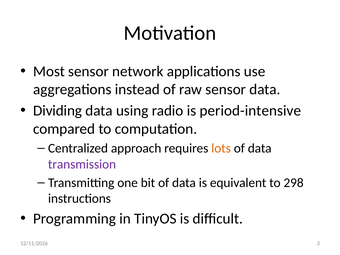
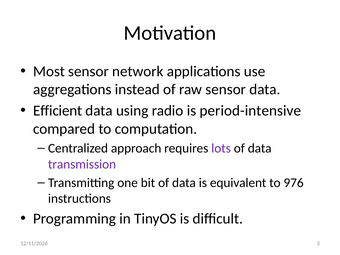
Dividing: Dividing -> Efficient (58, 111)
lots colour: orange -> purple (221, 148)
298: 298 -> 976 (294, 183)
